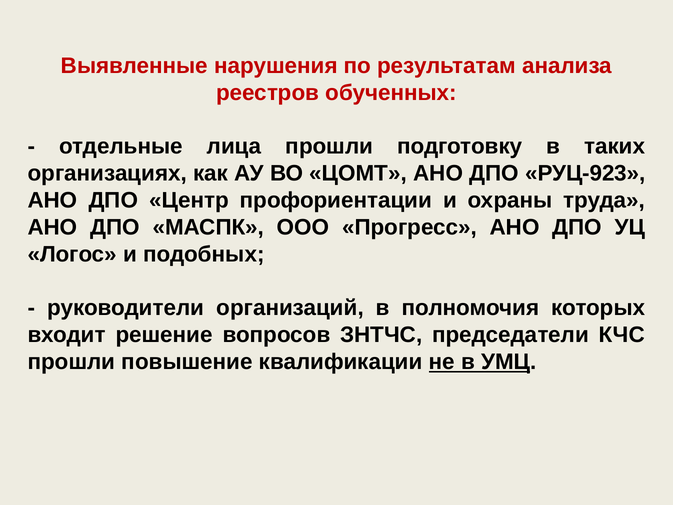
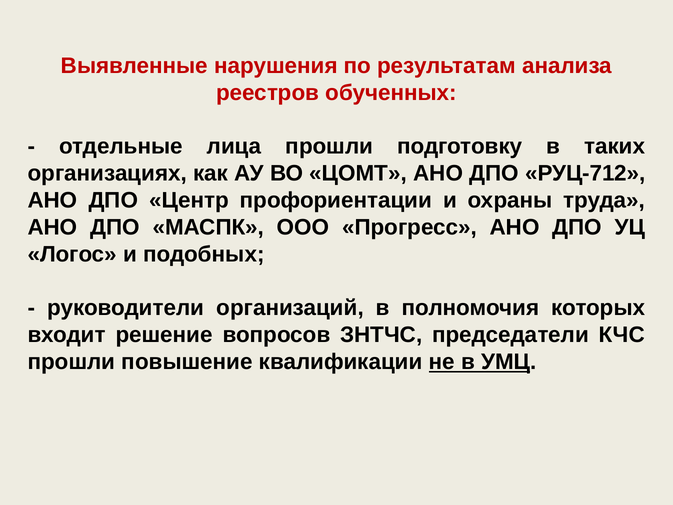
РУЦ-923: РУЦ-923 -> РУЦ-712 (585, 173)
